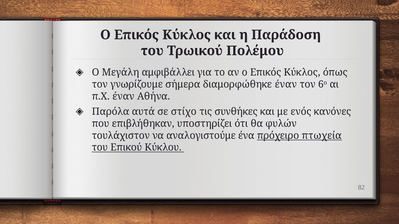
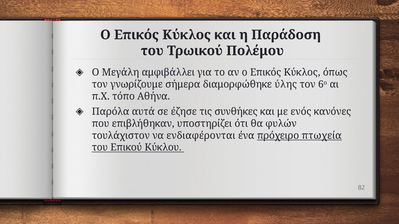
διαμορφώθηκε έναν: έναν -> ύλης (286, 85)
π.Χ έναν: έναν -> τόπο (123, 97)
στίχο: στίχο -> έζησε (184, 112)
αναλογιστούμε: αναλογιστούμε -> ενδιαφέρονται (201, 136)
